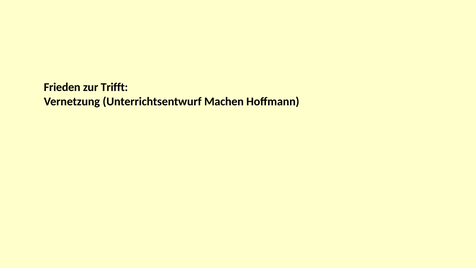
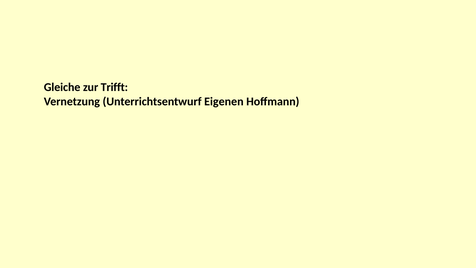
Frieden: Frieden -> Gleiche (62, 87)
Machen: Machen -> Eigenen (224, 101)
